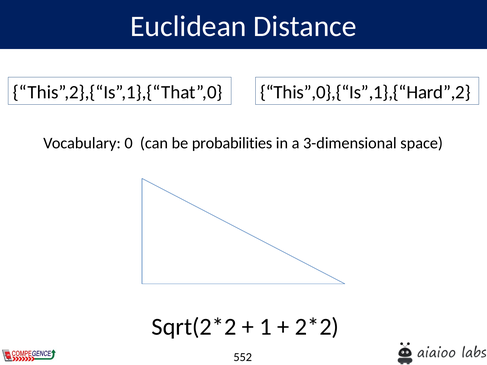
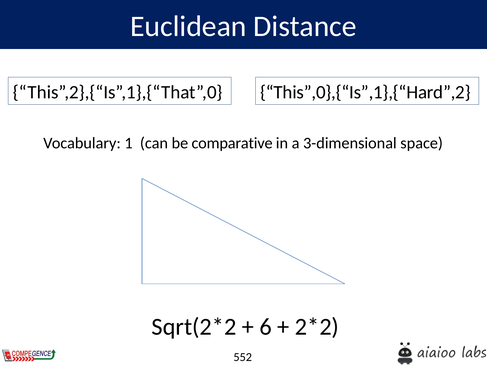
0: 0 -> 1 (129, 143)
probabilities: probabilities -> comparative (232, 143)
1: 1 -> 6 (266, 327)
